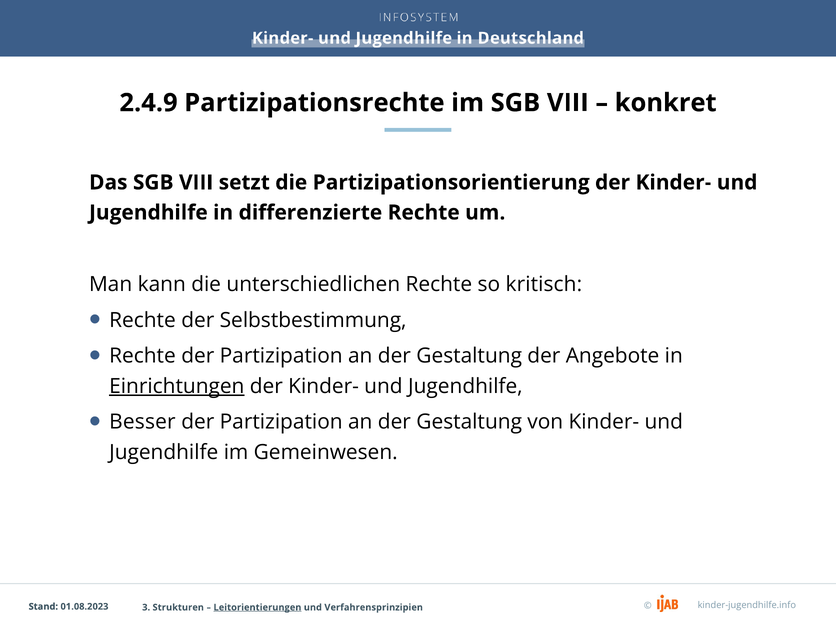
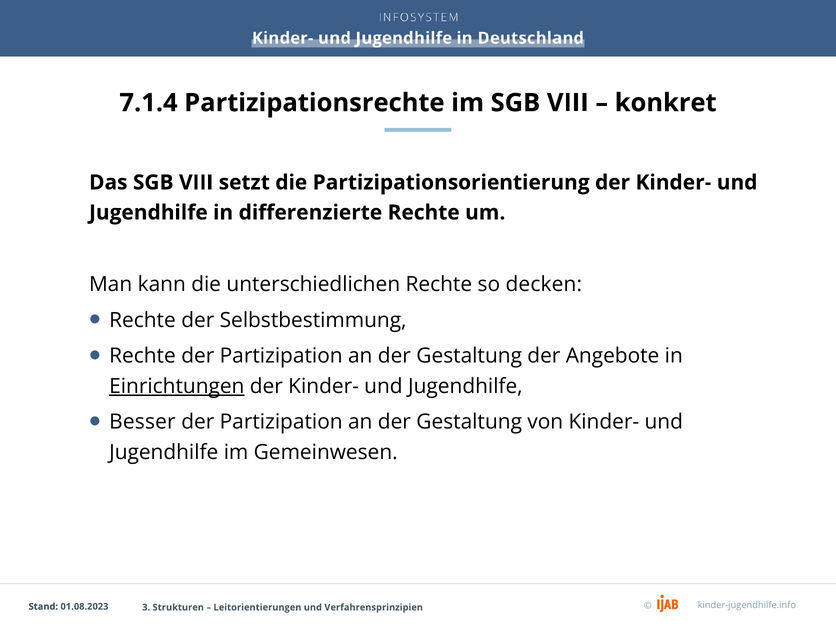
2.4.9: 2.4.9 -> 7.1.4 (149, 103)
kritisch: kritisch -> decken (544, 284)
Leitorientierungen underline: present -> none (257, 607)
